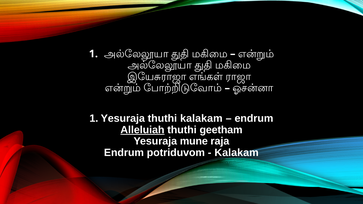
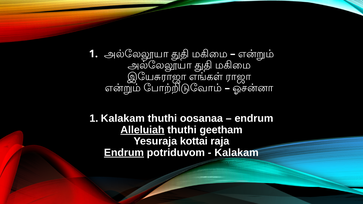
1 Yesuraja: Yesuraja -> Kalakam (123, 118)
thuthi kalakam: kalakam -> oosanaa (201, 118)
mune: mune -> kottai (194, 141)
Endrum underline: none -> present (124, 153)
